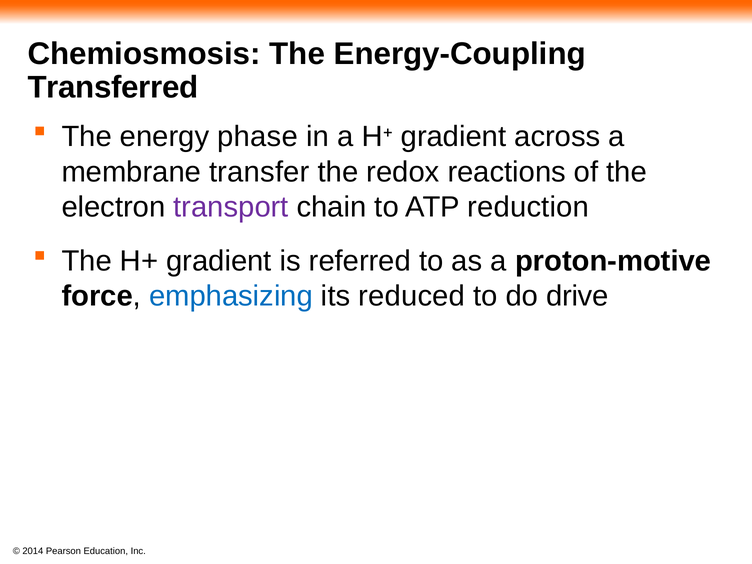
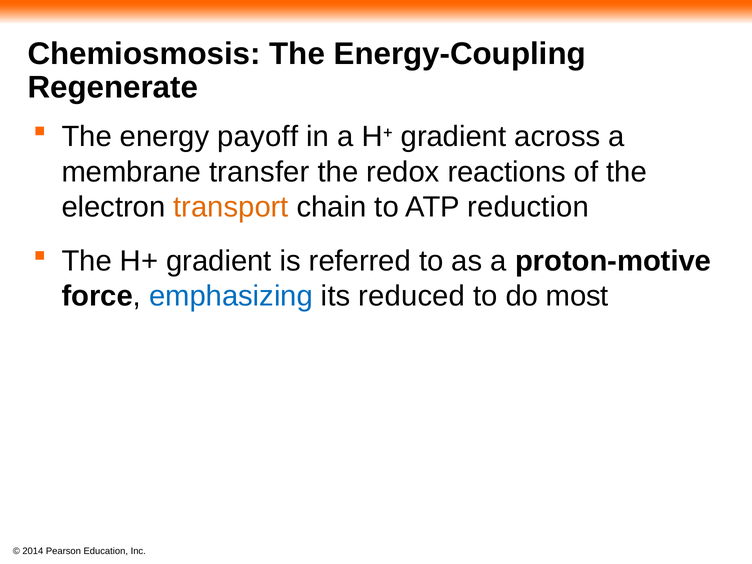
Transferred: Transferred -> Regenerate (113, 88)
phase: phase -> payoff (258, 137)
transport colour: purple -> orange (231, 207)
drive: drive -> most (577, 296)
